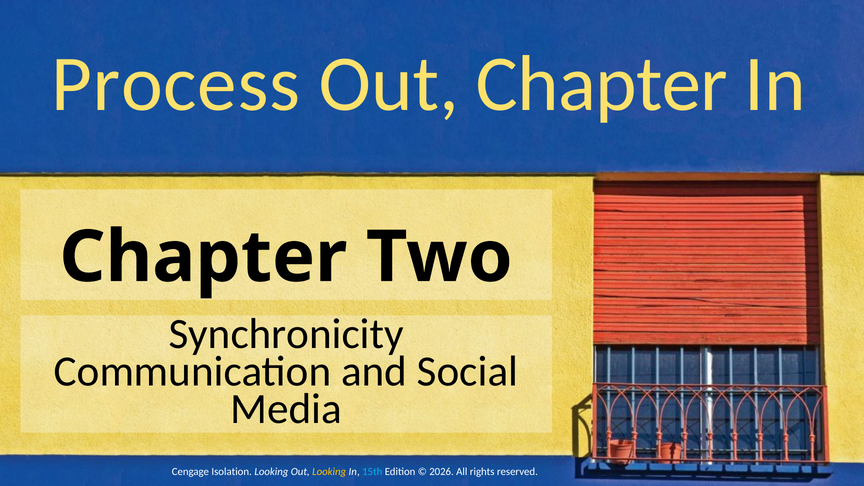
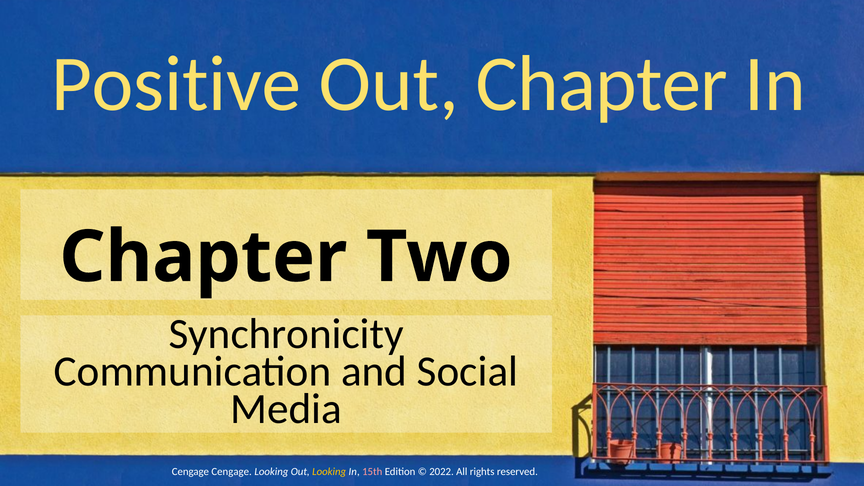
Process: Process -> Positive (176, 84)
Cengage Isolation: Isolation -> Cengage (232, 472)
15th colour: light blue -> pink (372, 472)
2026: 2026 -> 2022 (442, 472)
